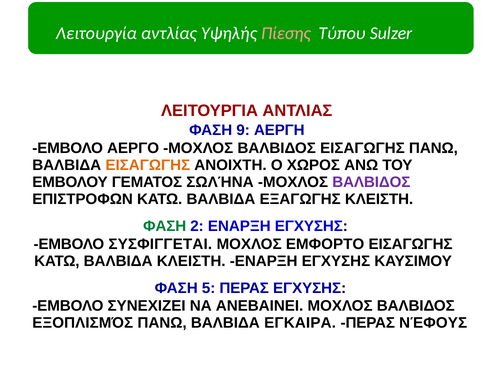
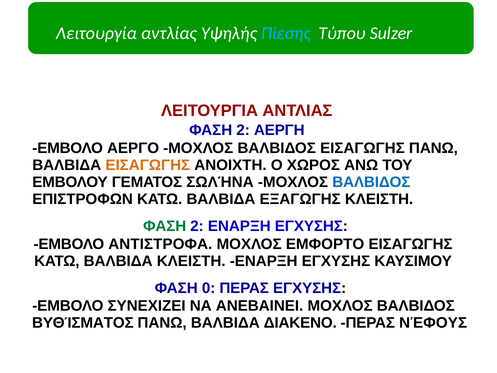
Πίεσης colour: pink -> light blue (286, 33)
9: 9 -> 2 (243, 130)
ΒΑΛΒΙΔΟΣ colour: purple -> blue (371, 182)
ΣΥΣΦΙΓΓΕΤΑΙ: ΣΥΣΦΙΓΓΕΤΑΙ -> ΑΝΤΙΣΤΡΟΦΑ (160, 244)
5: 5 -> 0 (209, 288)
ΕΞΟΠΛΙΣΜΌΣ: ΕΞΟΠΛΙΣΜΌΣ -> ΒΥΘΊΣΜΑΤΟΣ (83, 323)
ΕΓΚΑΙΡΑ: ΕΓΚΑΙΡΑ -> ΔΙΑΚΕΝΟ (300, 323)
